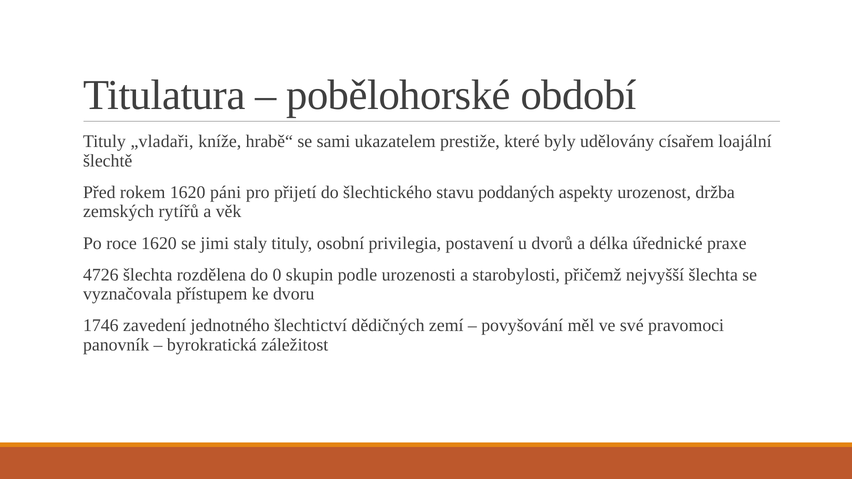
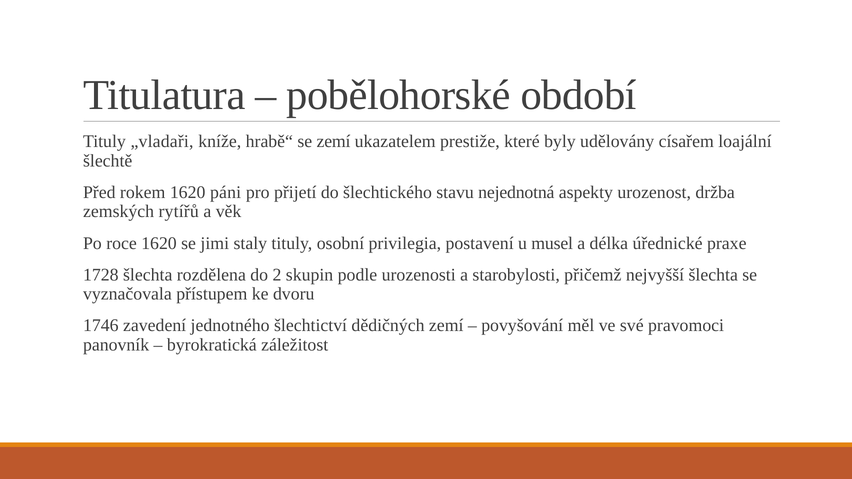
se sami: sami -> zemí (334, 142)
poddaných: poddaných -> nejednotná (516, 193)
dvorů: dvorů -> musel (552, 243)
4726: 4726 -> 1728 (101, 275)
0: 0 -> 2 (277, 275)
